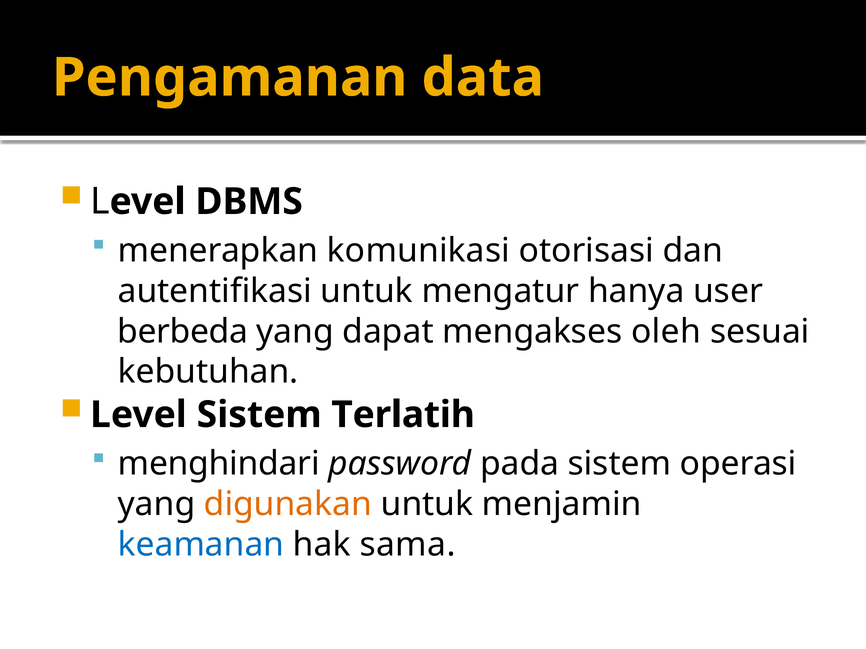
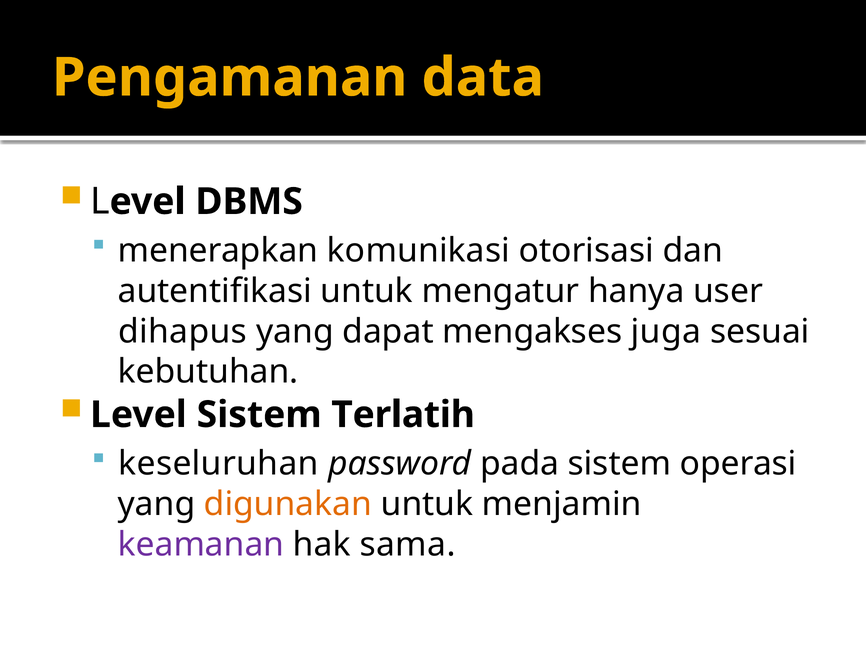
berbeda: berbeda -> dihapus (182, 332)
oleh: oleh -> juga (666, 332)
menghindari: menghindari -> keseluruhan (219, 464)
keamanan colour: blue -> purple (201, 545)
